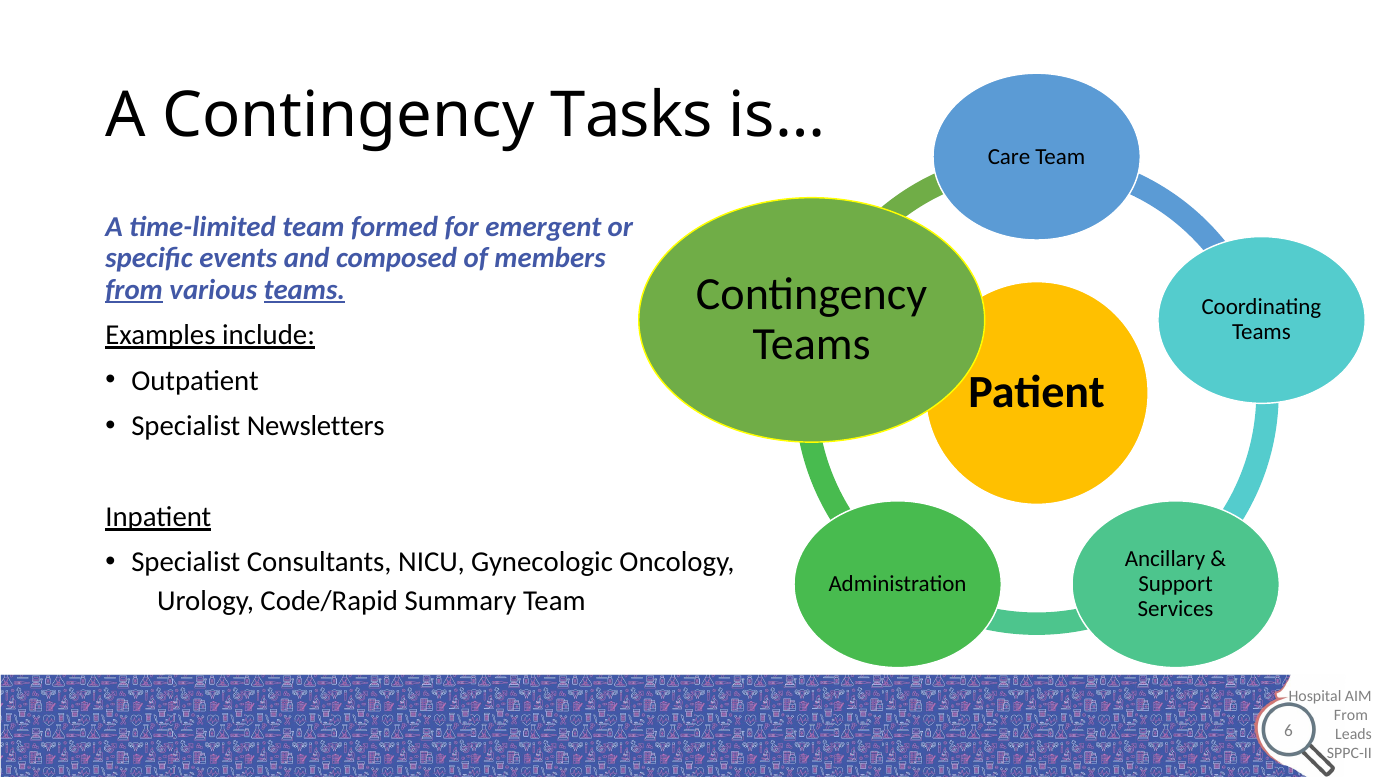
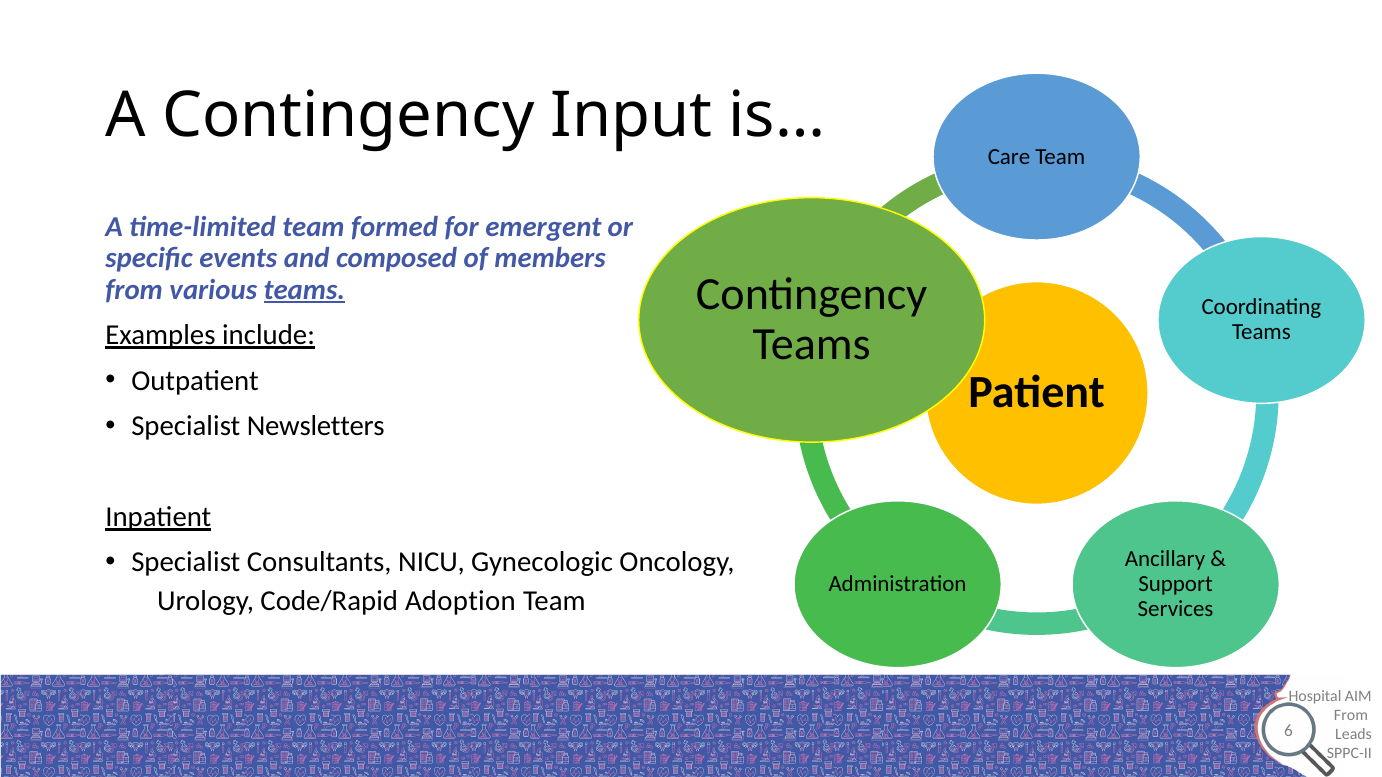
Tasks: Tasks -> Input (632, 116)
from underline: present -> none (134, 290)
Summary: Summary -> Adoption (460, 601)
